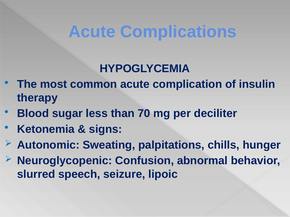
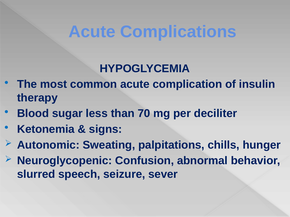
lipoic: lipoic -> sever (163, 175)
